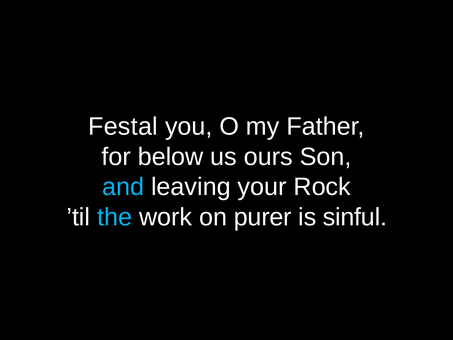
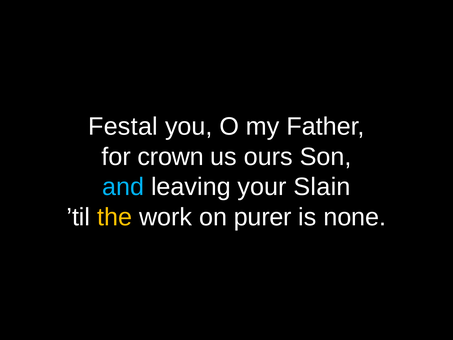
below: below -> crown (171, 157)
Rock: Rock -> Slain (322, 187)
the colour: light blue -> yellow (115, 217)
sinful: sinful -> none (355, 217)
